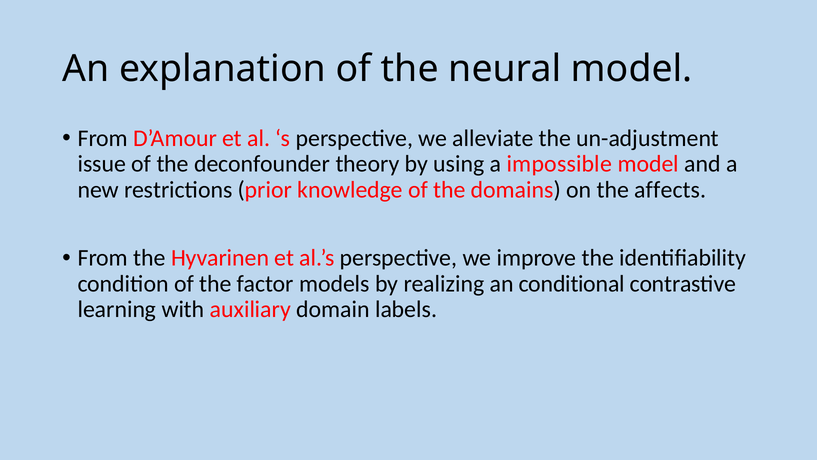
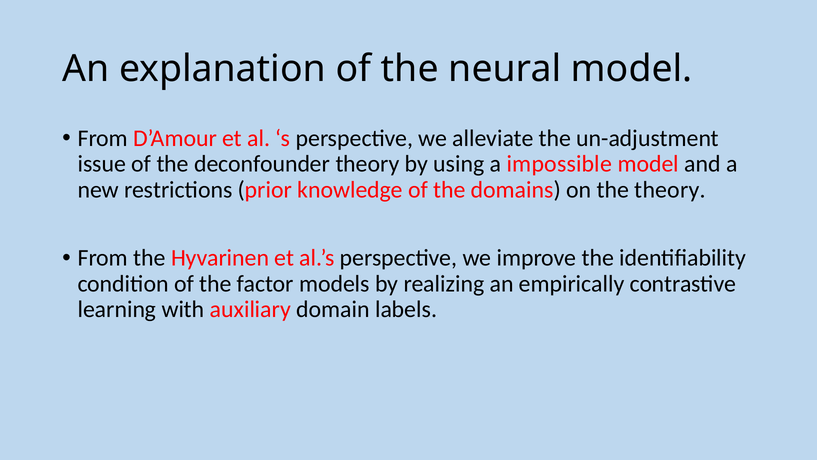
the affects: affects -> theory (670, 189)
conditional: conditional -> empirically (572, 284)
